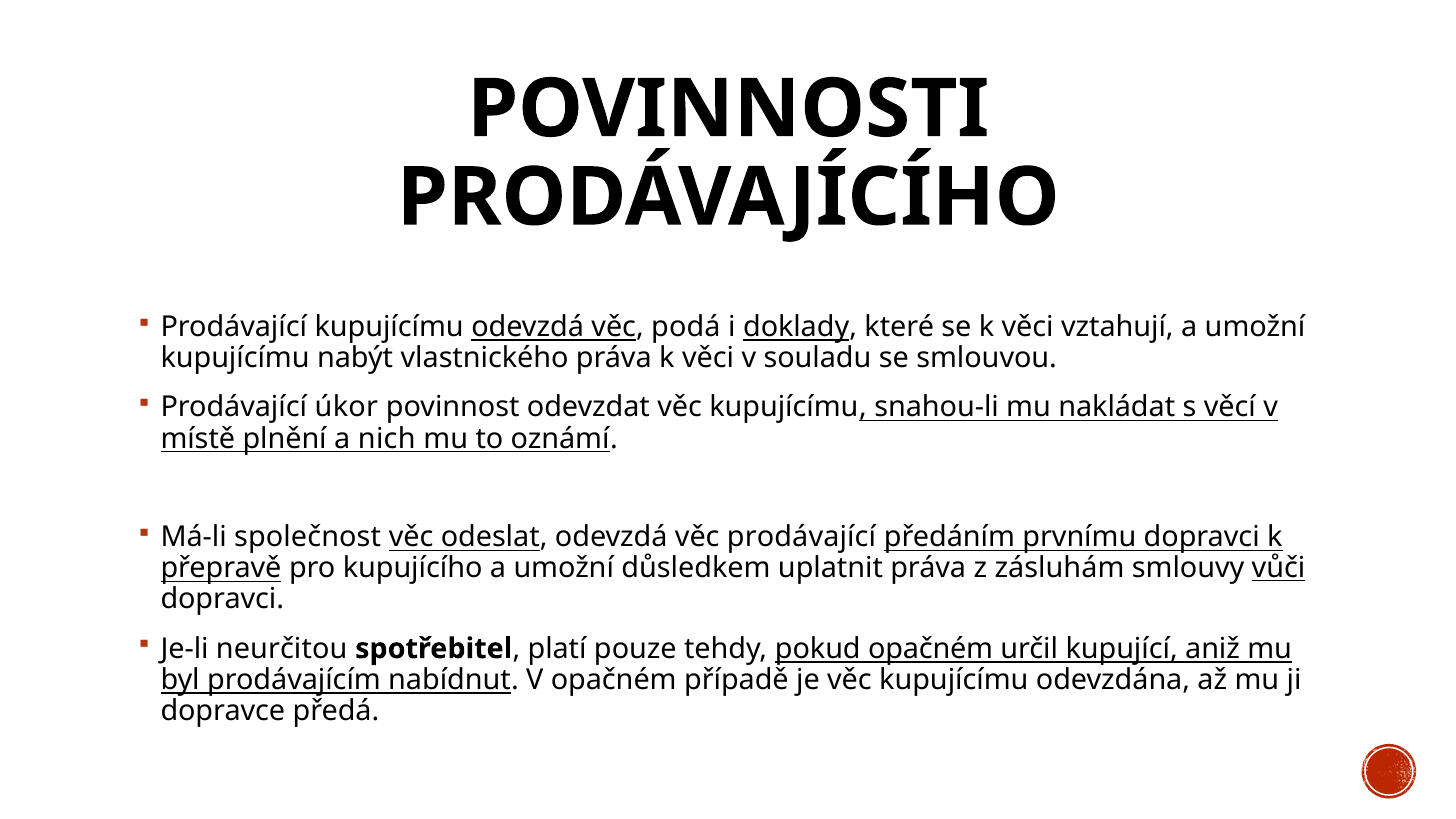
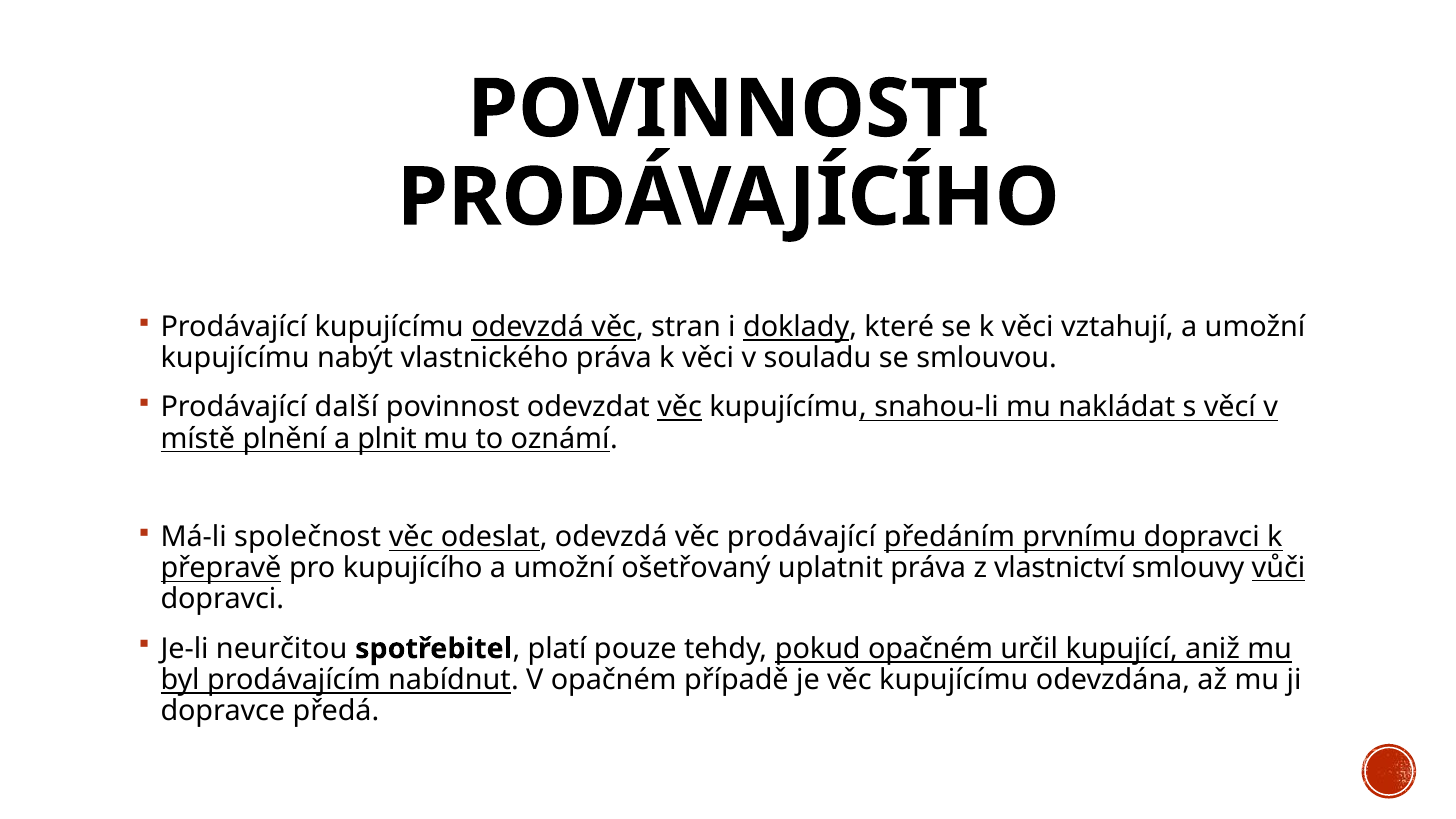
podá: podá -> stran (686, 327)
úkor: úkor -> další (346, 407)
věc underline: none -> present (680, 407)
nich: nich -> plnit (387, 439)
důsledkem: důsledkem -> ošetřovaný (696, 568)
zásluhám: zásluhám -> vlastnictví (1060, 568)
